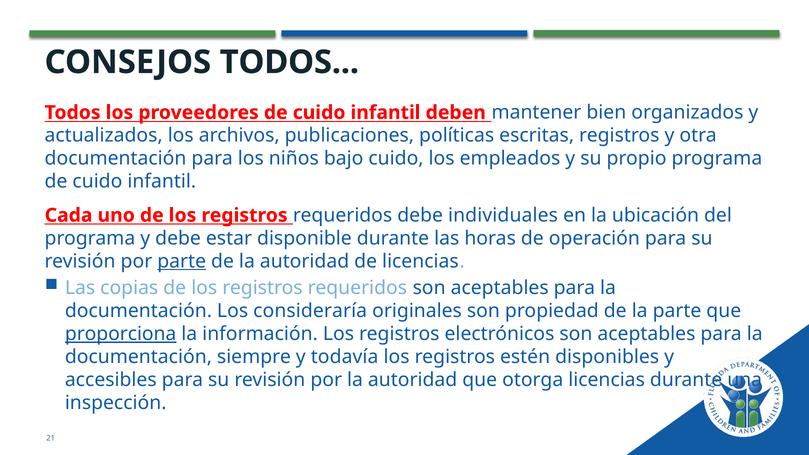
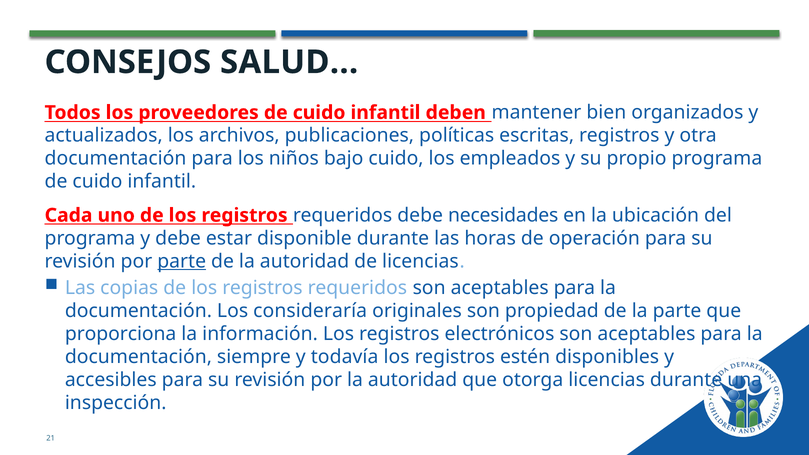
CONSEJOS TODOS: TODOS -> SALUD (289, 62)
individuales: individuales -> necesidades (503, 215)
proporciona underline: present -> none (121, 334)
